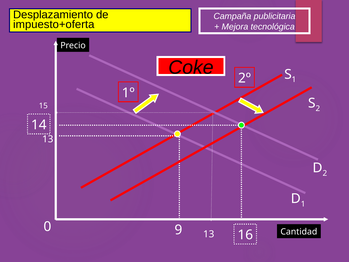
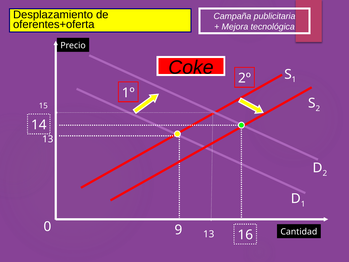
impuesto+oferta: impuesto+oferta -> oferentes+oferta (54, 24)
